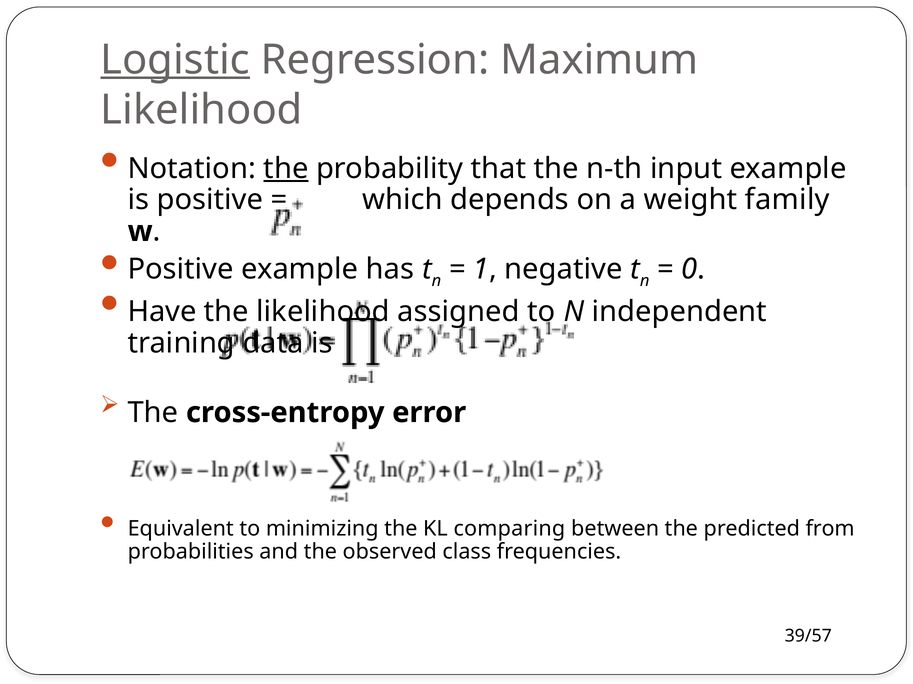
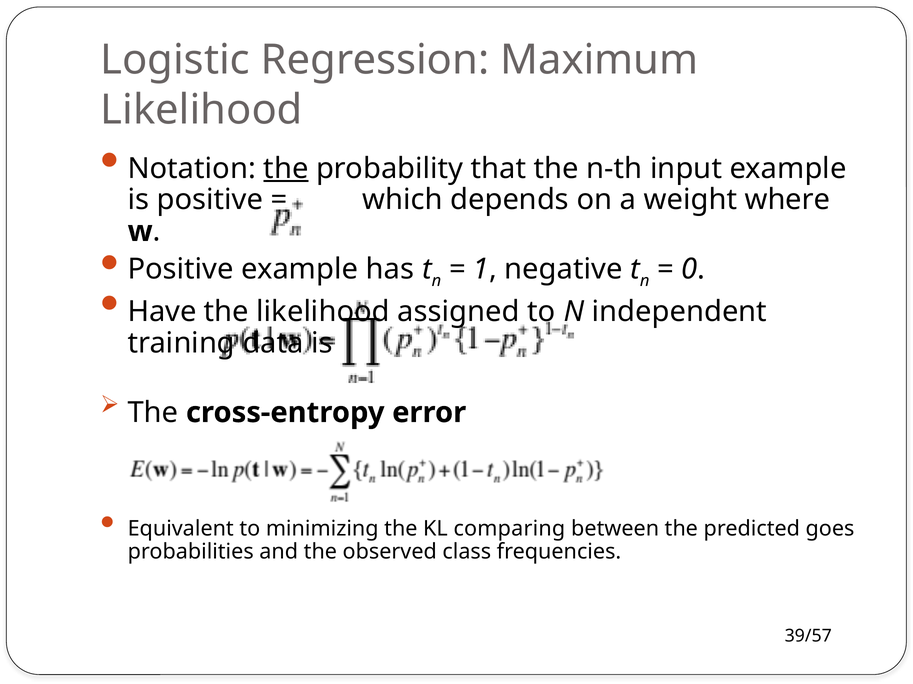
Logistic underline: present -> none (175, 60)
family: family -> where (787, 200)
from: from -> goes (830, 529)
